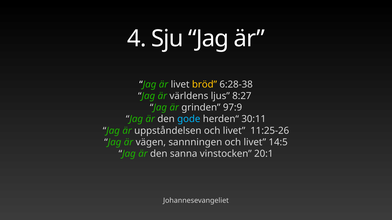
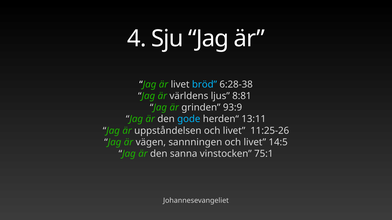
bröd colour: yellow -> light blue (205, 85)
8:27: 8:27 -> 8:81 (242, 96)
97:9: 97:9 -> 93:9 (233, 108)
30:11: 30:11 -> 13:11 (254, 119)
20:1: 20:1 -> 75:1 (264, 154)
